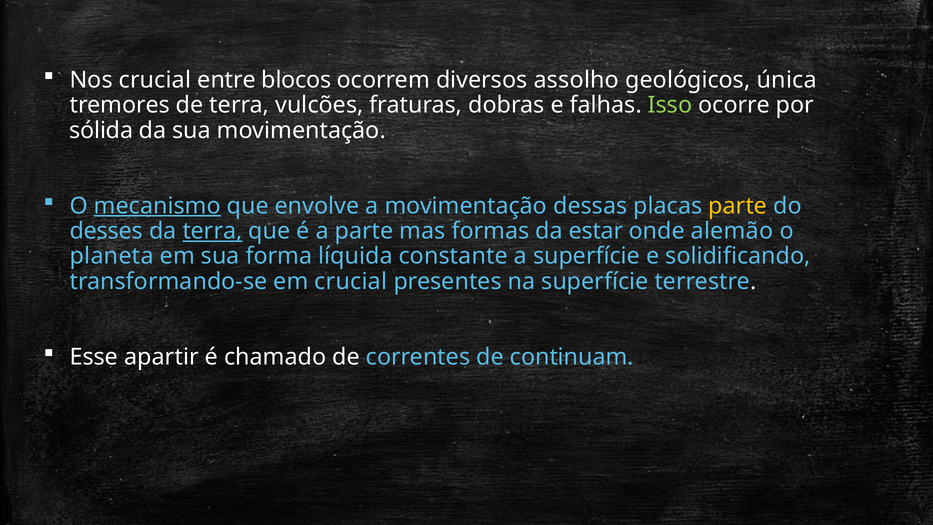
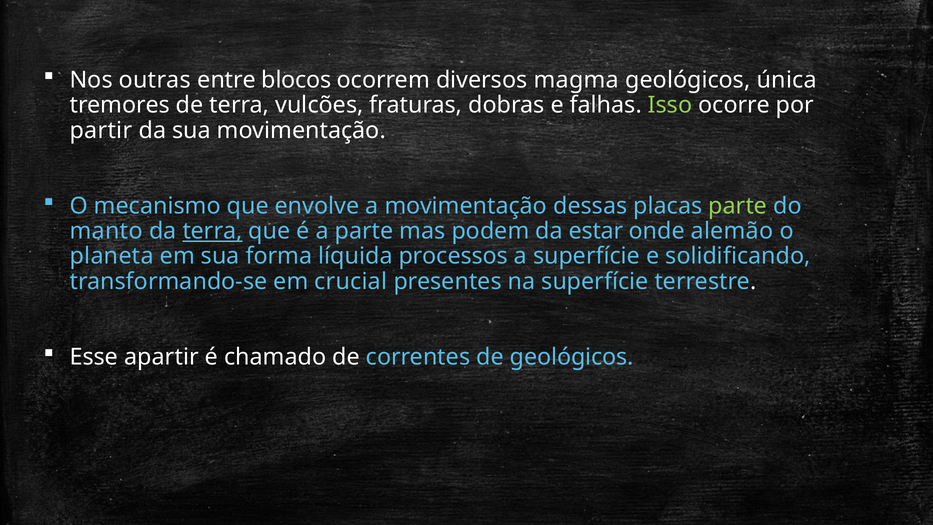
Nos crucial: crucial -> outras (155, 80)
assolho: assolho -> magma (576, 80)
sólida: sólida -> partir (101, 130)
mecanismo underline: present -> none (157, 206)
parte colour: yellow -> light green (738, 206)
desses: desses -> manto (106, 231)
formas: formas -> podem (490, 231)
constante: constante -> processos (453, 256)
de continuam: continuam -> geológicos (572, 357)
